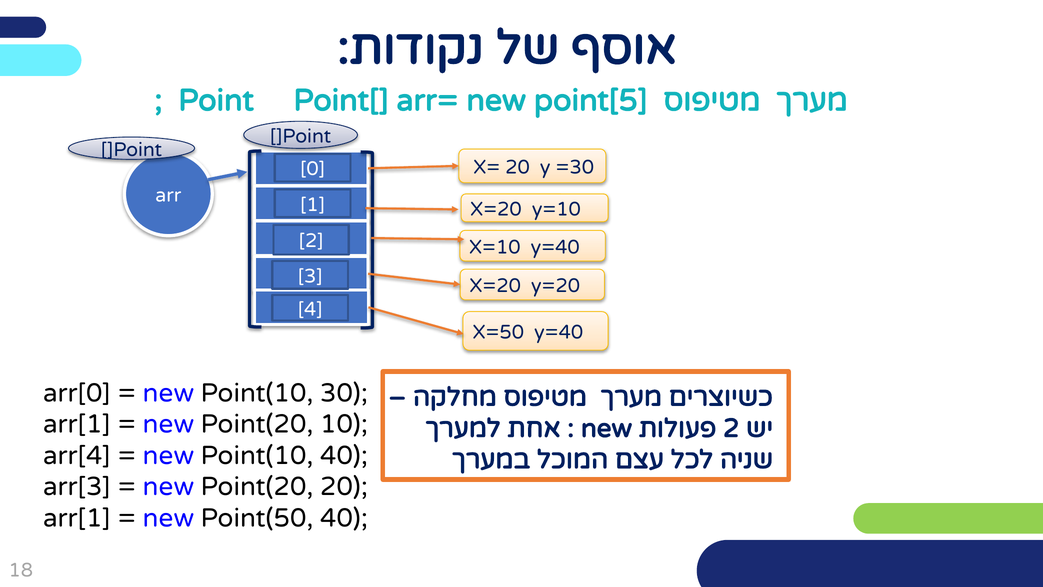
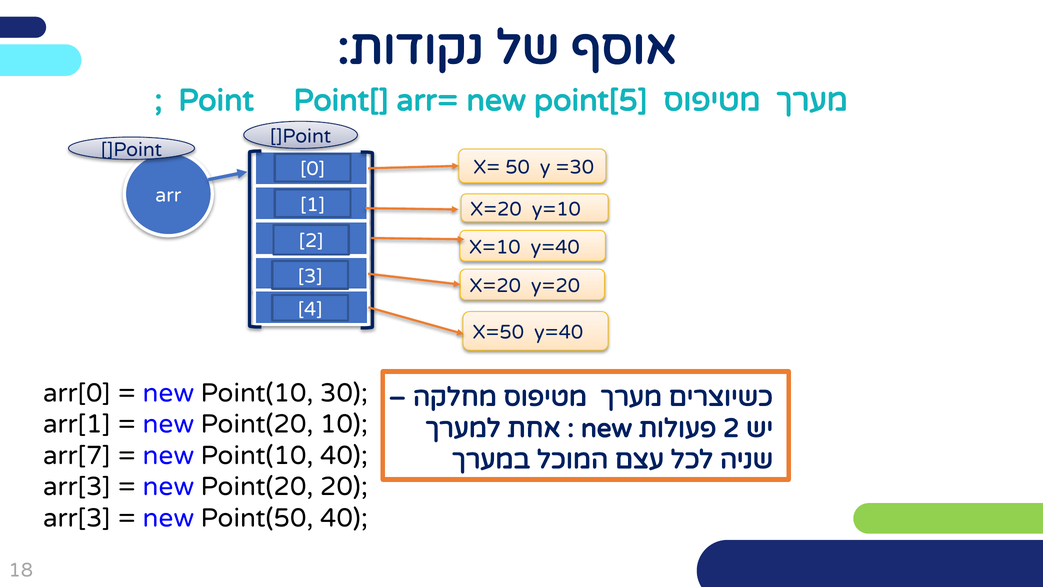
20: 20 -> 50 (518, 167)
arr[4: arr[4 -> arr[7 (77, 455)
arr[1: arr[1 -> arr[3 (77, 518)
